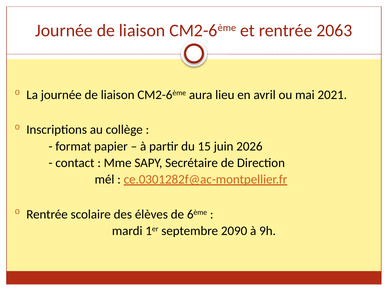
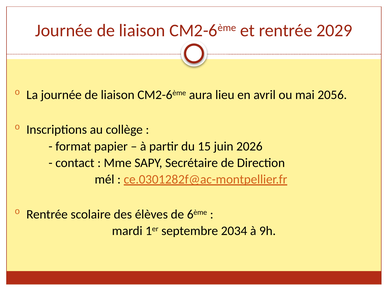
2063: 2063 -> 2029 (334, 31)
2021: 2021 -> 2056 (332, 95)
2090: 2090 -> 2034 (234, 231)
